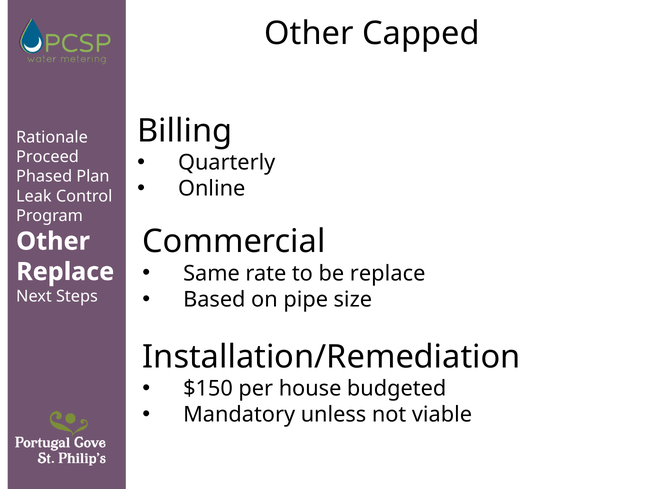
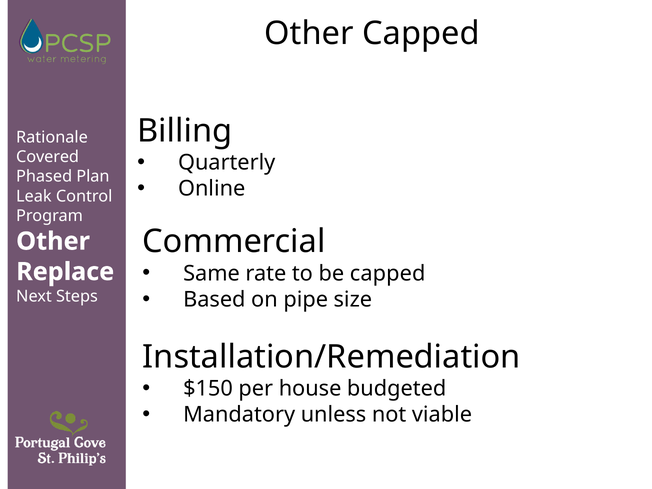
Proceed: Proceed -> Covered (48, 157)
be replace: replace -> capped (388, 273)
